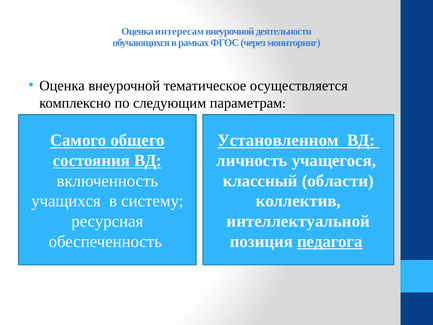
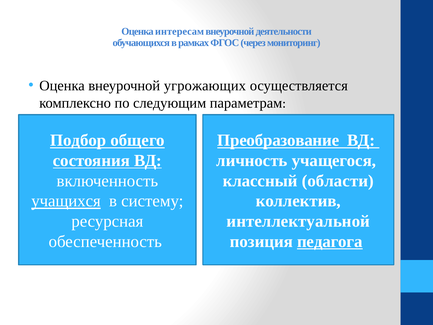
тематическое: тематическое -> угрожающих (205, 86)
Самого: Самого -> Подбор (78, 140)
Установленном: Установленном -> Преобразование (278, 140)
учащихся underline: none -> present (66, 201)
